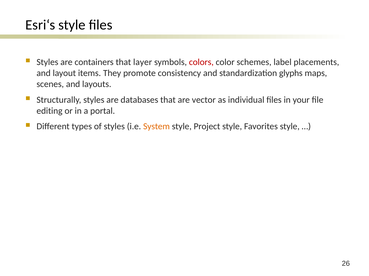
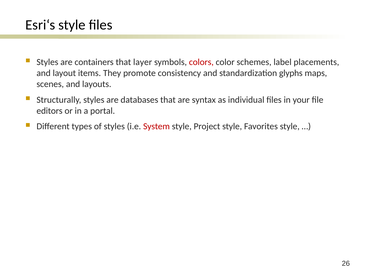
vector: vector -> syntax (204, 100)
editing: editing -> editors (50, 111)
System colour: orange -> red (156, 127)
